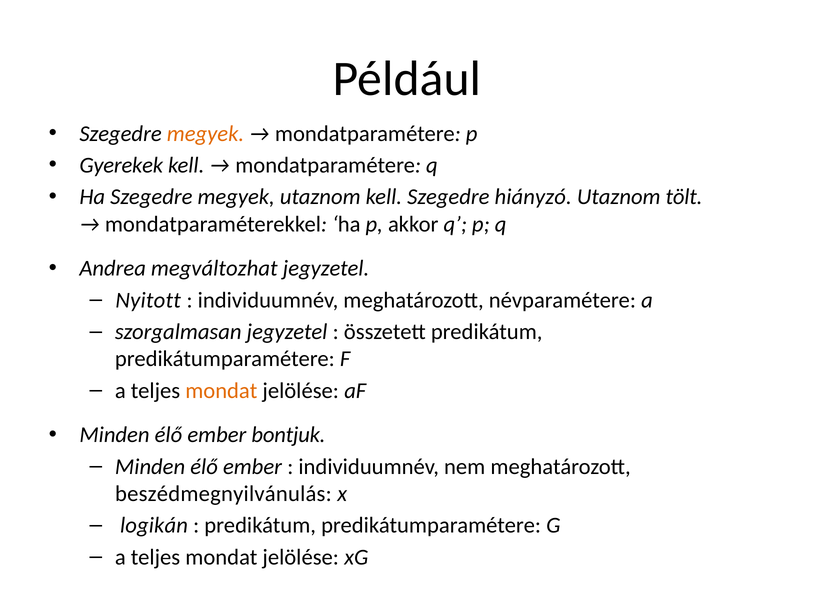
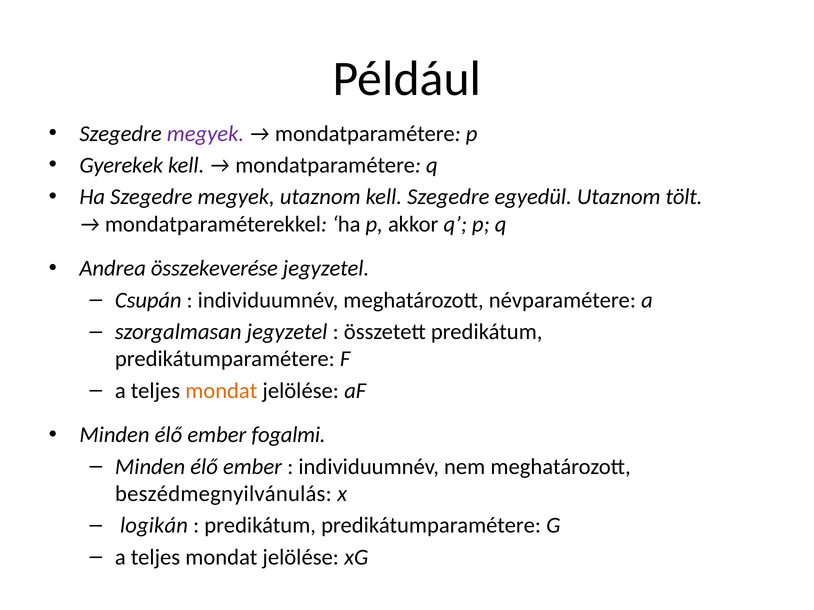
megyek colour: orange -> purple (205, 134)
hiányzó: hiányzó -> egyedül (533, 197)
megváltozhat: megváltozhat -> összekeverése (214, 269)
Nyitott: Nyitott -> Csupán (148, 300)
bontjuk: bontjuk -> fogalmi (288, 435)
